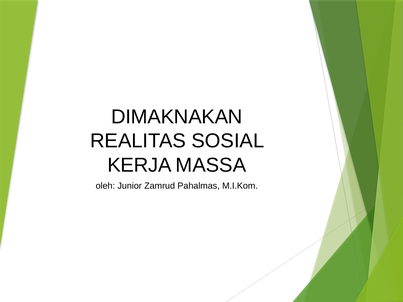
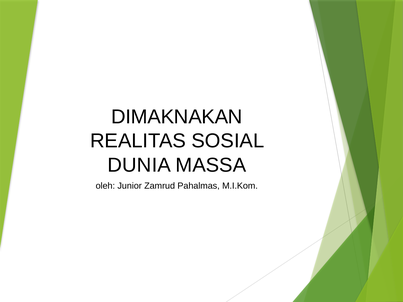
KERJA: KERJA -> DUNIA (139, 165)
